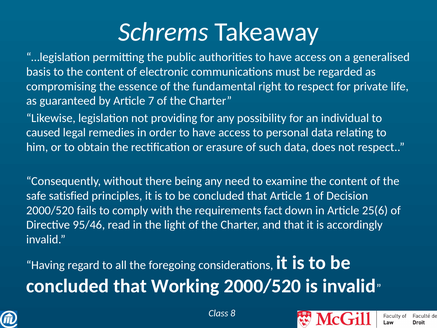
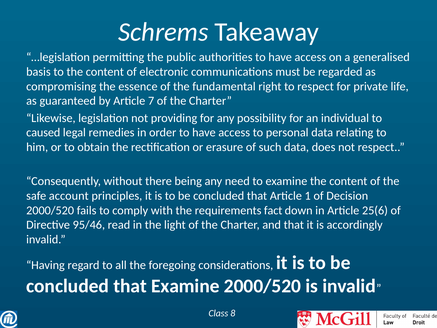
satisfied: satisfied -> account (69, 196)
that Working: Working -> Examine (185, 286)
